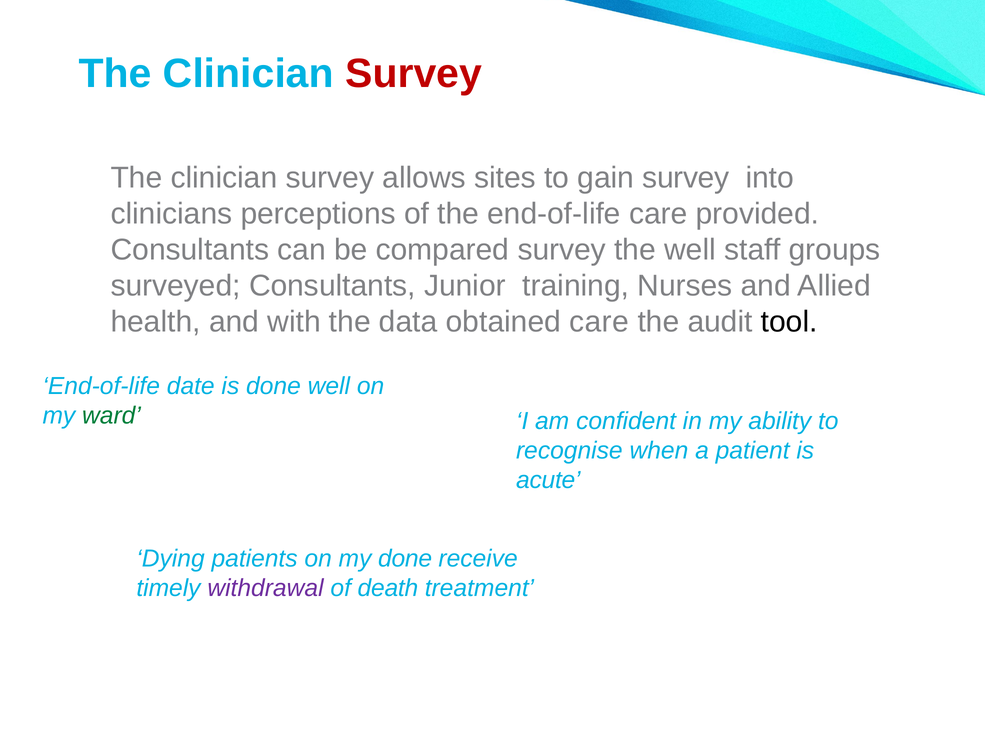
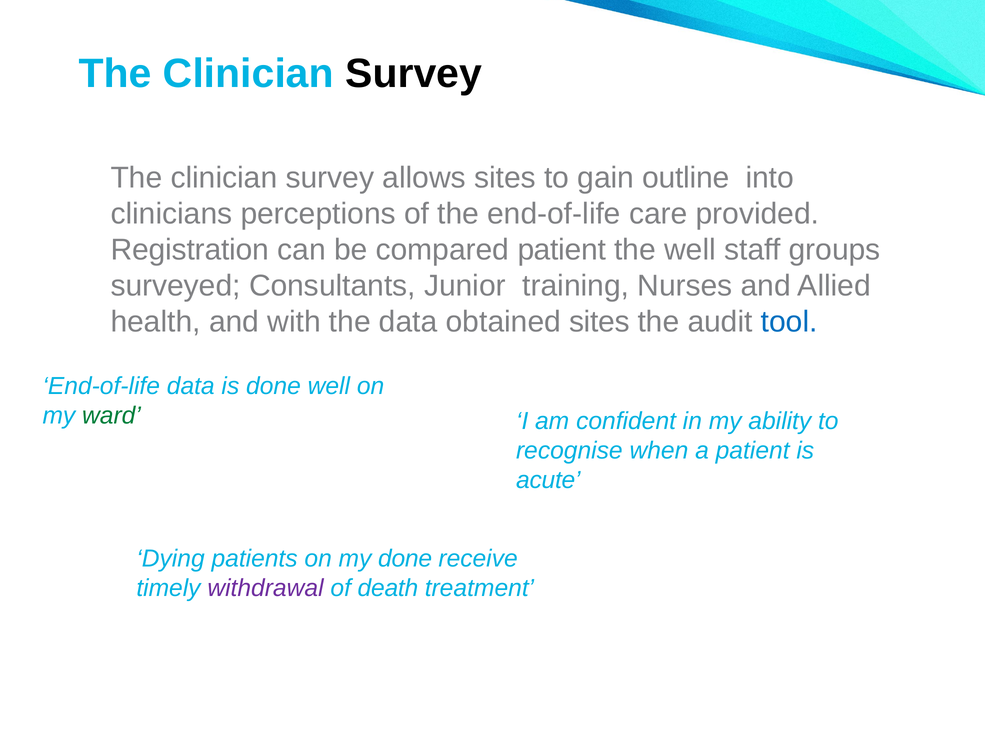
Survey colour: red -> black (414, 74)
gain survey: survey -> outline (686, 178)
Consultants: Consultants -> Registration (190, 250)
compared survey: survey -> patient (562, 250)
obtained care: care -> sites (599, 322)
tool colour: black -> blue (789, 322)
End-of-life date: date -> data (191, 386)
